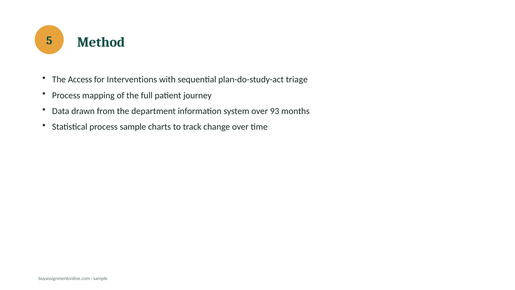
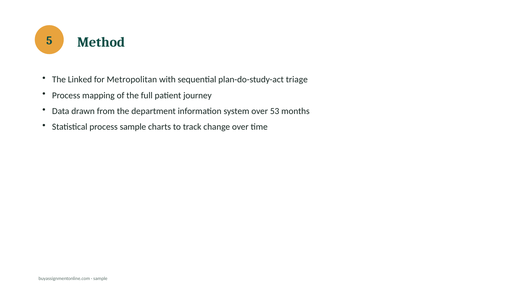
Access: Access -> Linked (80, 79)
Interventions: Interventions -> Metropolitan (132, 79)
93: 93 -> 53 (275, 111)
